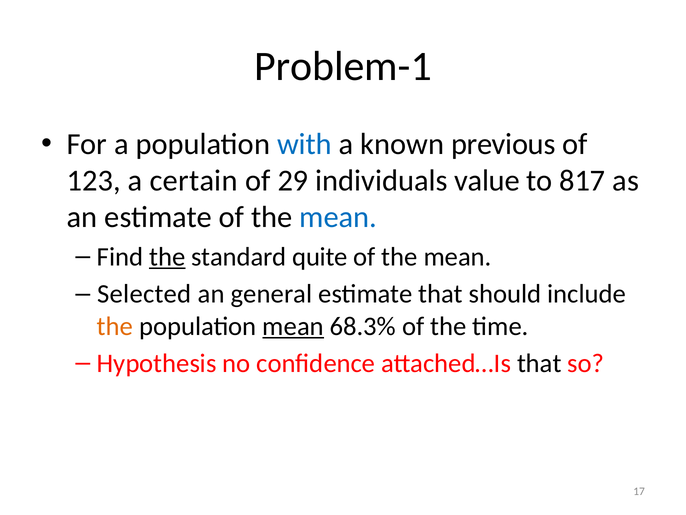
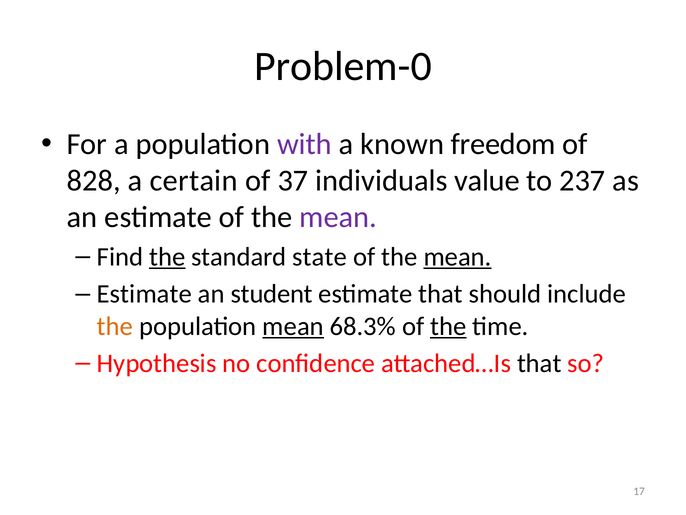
Problem-1: Problem-1 -> Problem-0 (343, 66)
with colour: blue -> purple (305, 144)
previous: previous -> freedom (503, 144)
123: 123 -> 828 (94, 181)
29: 29 -> 37 (293, 181)
817: 817 -> 237 (582, 181)
mean colour: blue -> purple (338, 217)
quite: quite -> state (320, 256)
mean underline: none -> present (458, 256)
Selected: Selected -> Estimate (144, 294)
general: general -> student (272, 294)
the underline: none -> present (448, 326)
